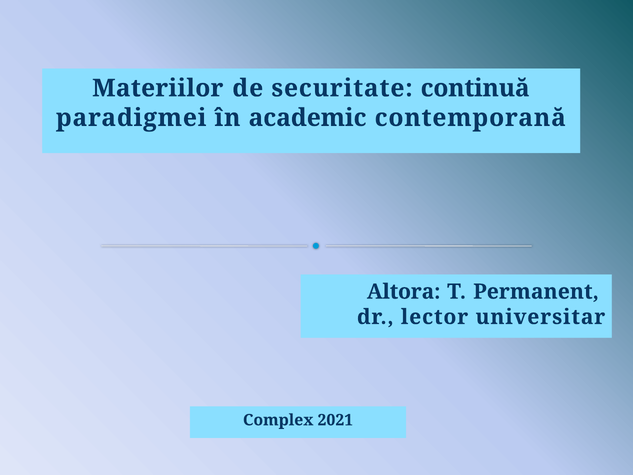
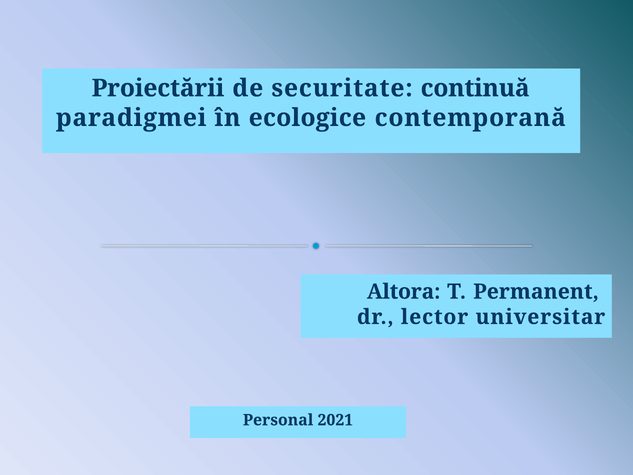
Materiilor: Materiilor -> Proiectării (158, 88)
academic: academic -> ecologice (307, 118)
Complex: Complex -> Personal (278, 420)
